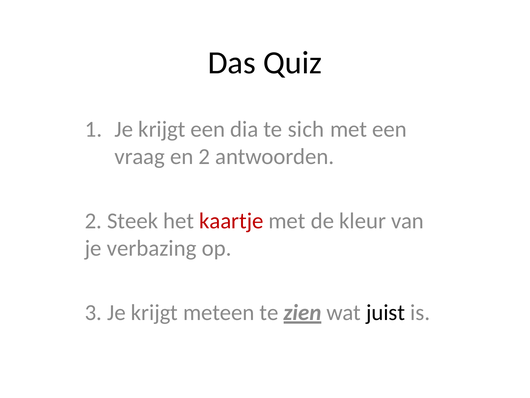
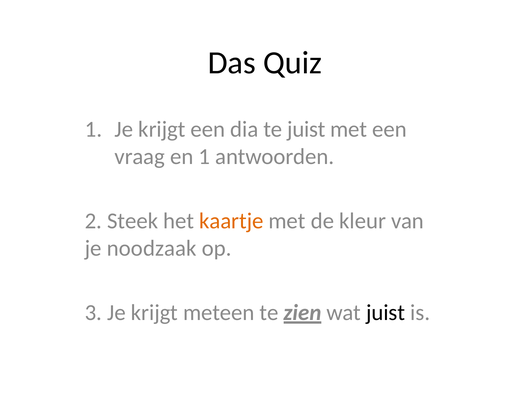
te sich: sich -> juist (306, 129)
en 2: 2 -> 1 (204, 156)
kaartje colour: red -> orange (231, 221)
verbazing: verbazing -> noodzaak (152, 248)
